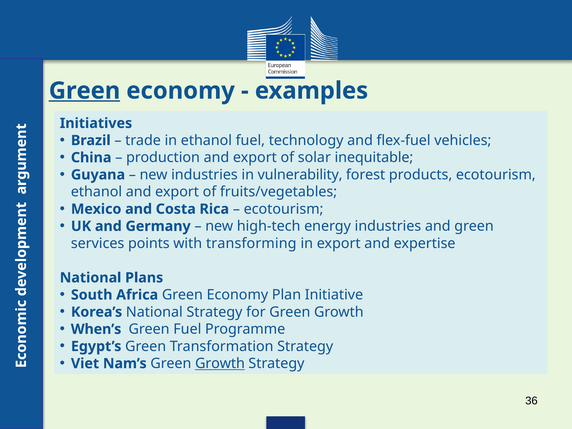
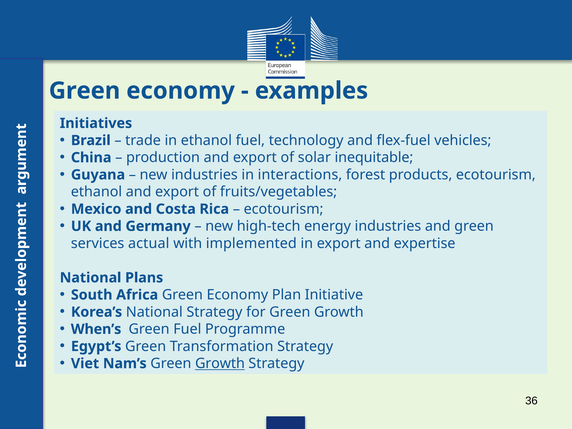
Green underline: present -> none (85, 91)
vulnerability: vulnerability -> interactions (300, 175)
points: points -> actual (149, 243)
transforming: transforming -> implemented (251, 243)
